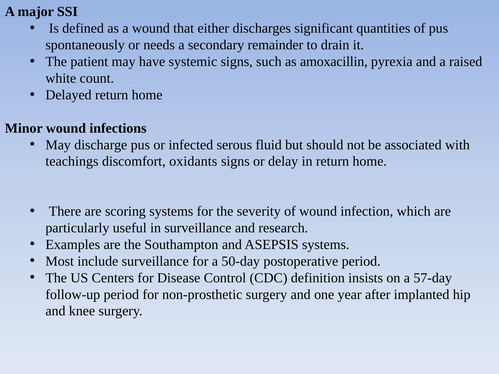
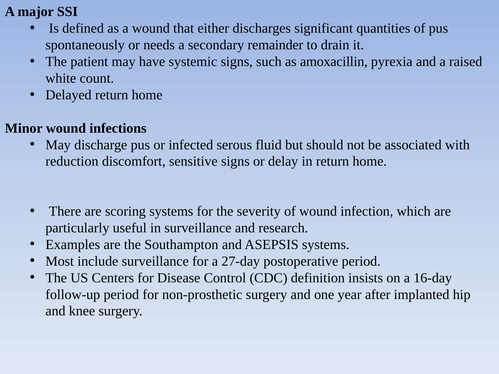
teachings: teachings -> reduction (72, 162)
oxidants: oxidants -> sensitive (193, 162)
50-day: 50-day -> 27-day (241, 261)
57-day: 57-day -> 16-day (433, 278)
